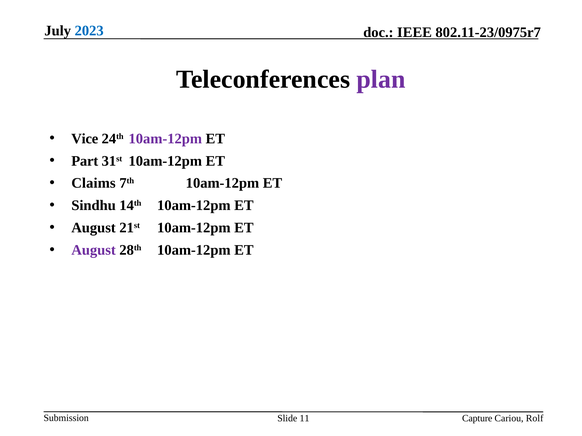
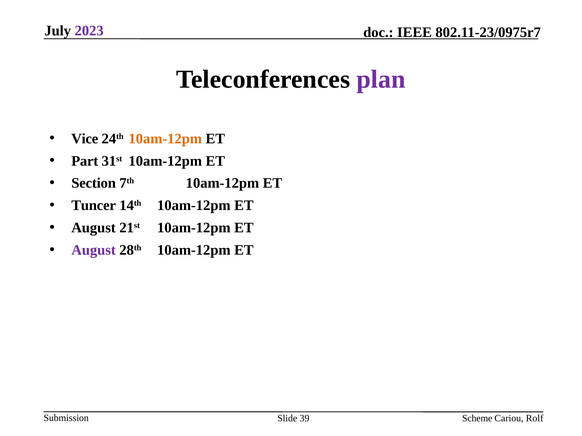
2023 colour: blue -> purple (89, 31)
10am-12pm colour: purple -> orange (165, 139)
Claims: Claims -> Section (94, 183)
Sindhu: Sindhu -> Tuncer (94, 206)
11: 11 -> 39 (305, 419)
Capture: Capture -> Scheme (477, 419)
